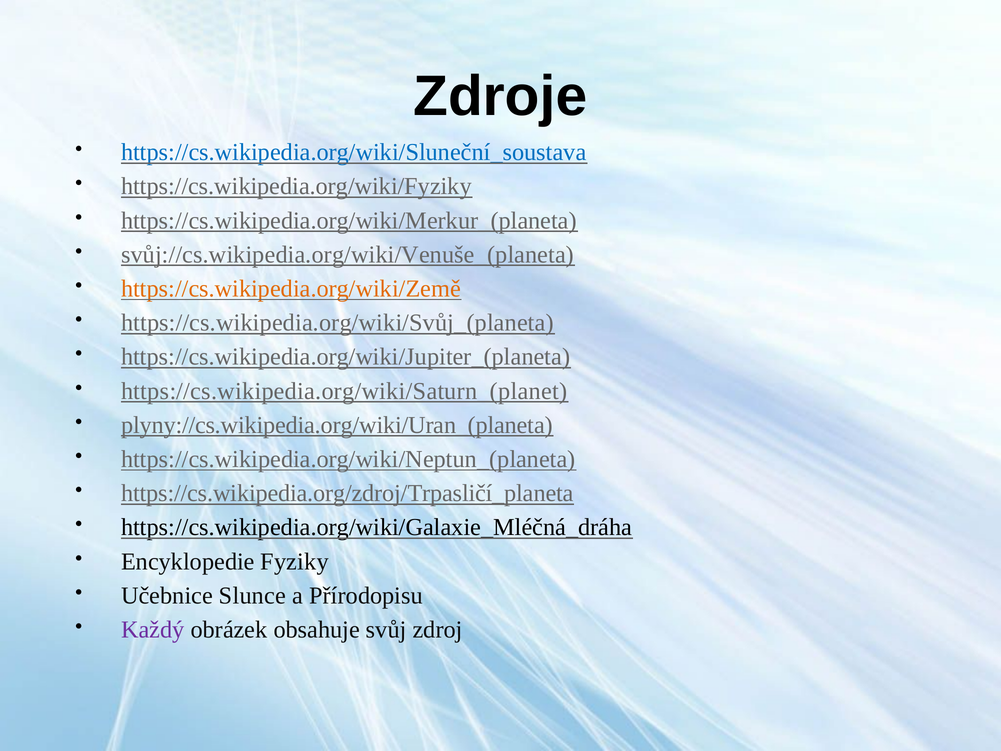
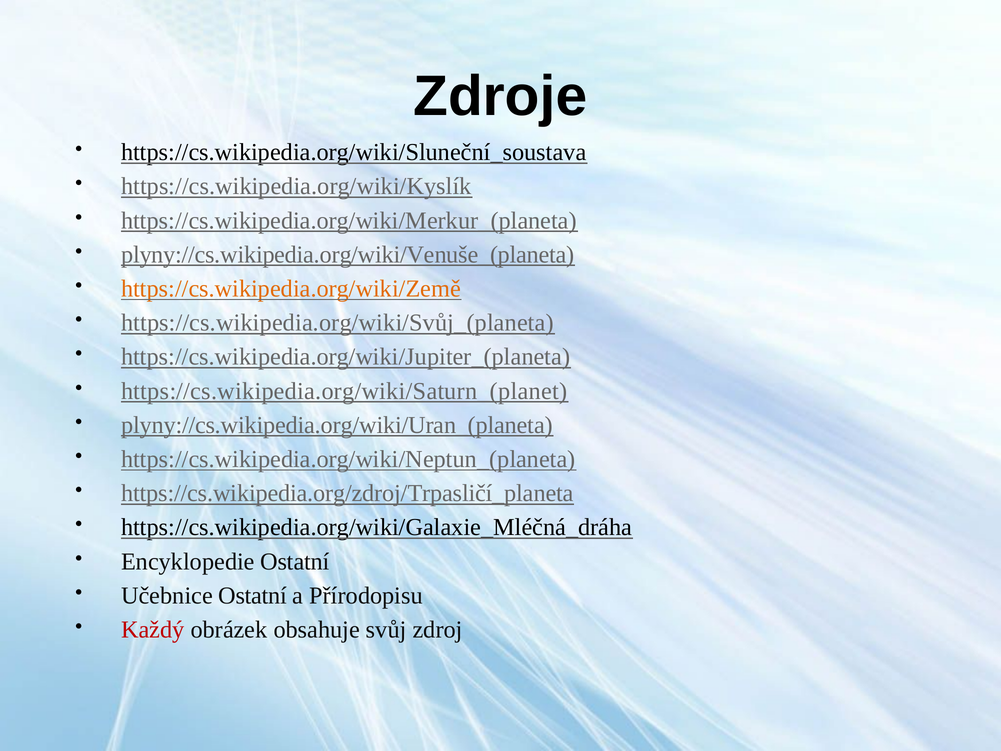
https://cs.wikipedia.org/wiki/Sluneční_soustava colour: blue -> black (354, 152)
https://cs.wikipedia.org/wiki/Fyziky: https://cs.wikipedia.org/wiki/Fyziky -> https://cs.wikipedia.org/wiki/Kyslík (296, 186)
svůj://cs.wikipedia.org/wiki/Venuše_(planeta: svůj://cs.wikipedia.org/wiki/Venuše_(planeta -> plyny://cs.wikipedia.org/wiki/Venuše_(planeta (348, 255)
Encyklopedie Fyziky: Fyziky -> Ostatní (295, 561)
Učebnice Slunce: Slunce -> Ostatní (253, 595)
Každý colour: purple -> red (153, 630)
